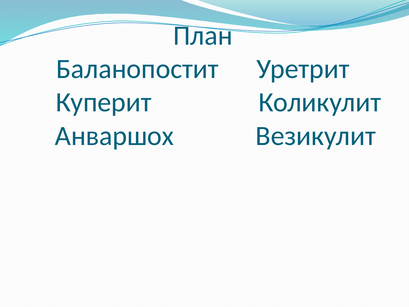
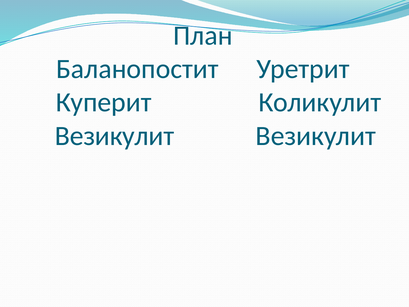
Анваршох: Анваршох -> Везикулит (115, 136)
